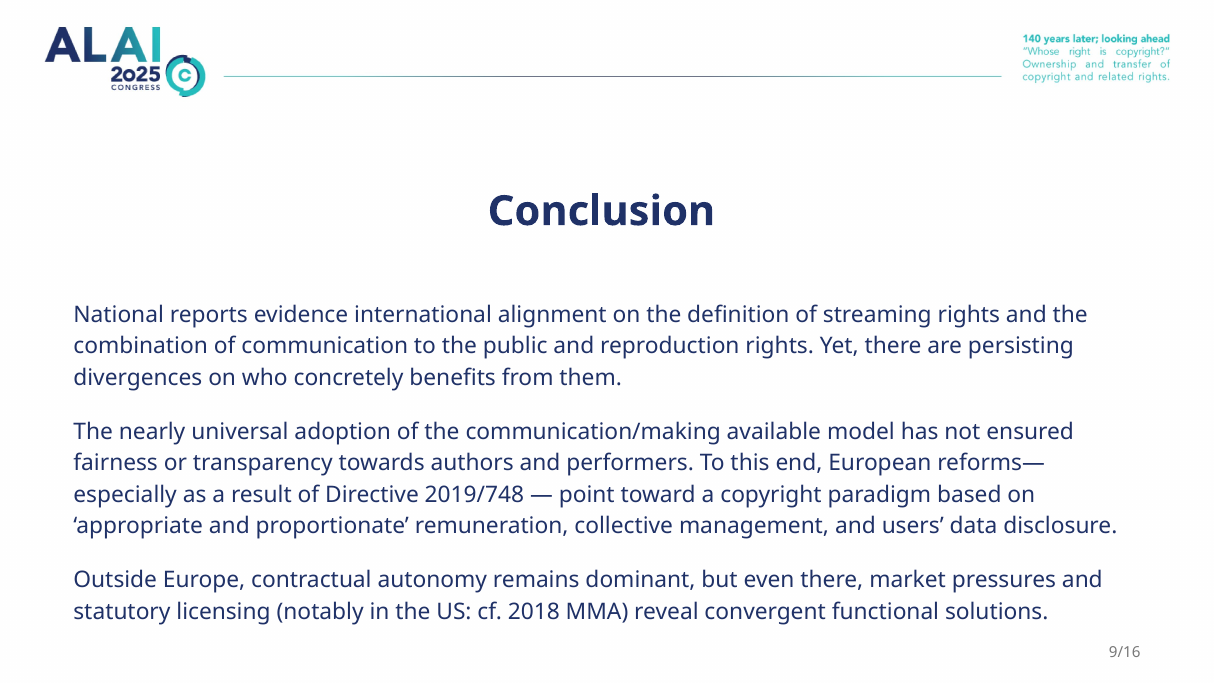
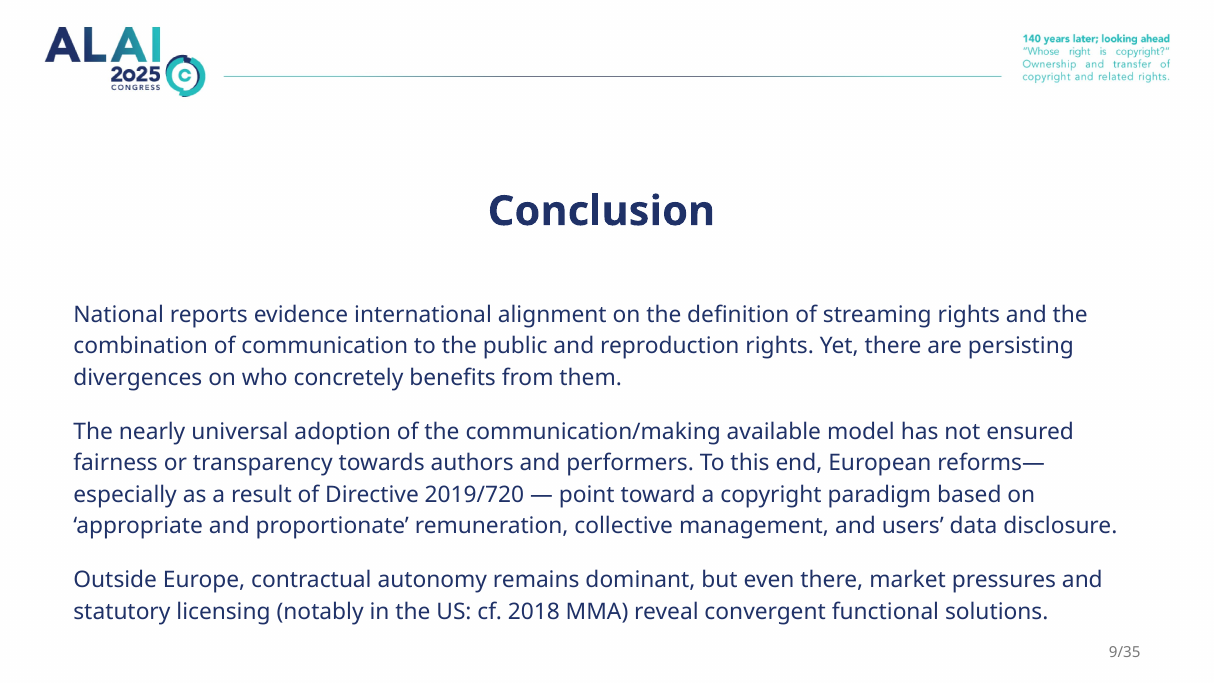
2019/748: 2019/748 -> 2019/720 (474, 495)
9/16: 9/16 -> 9/35 (1125, 652)
